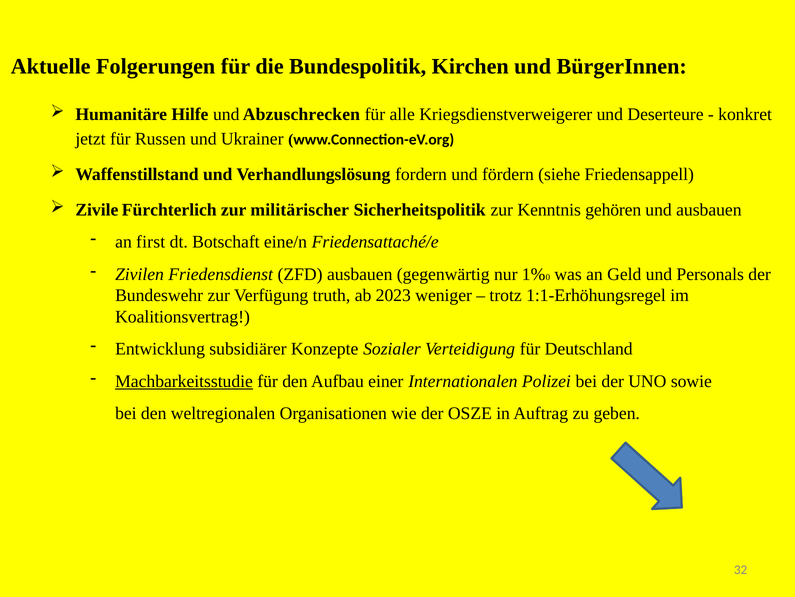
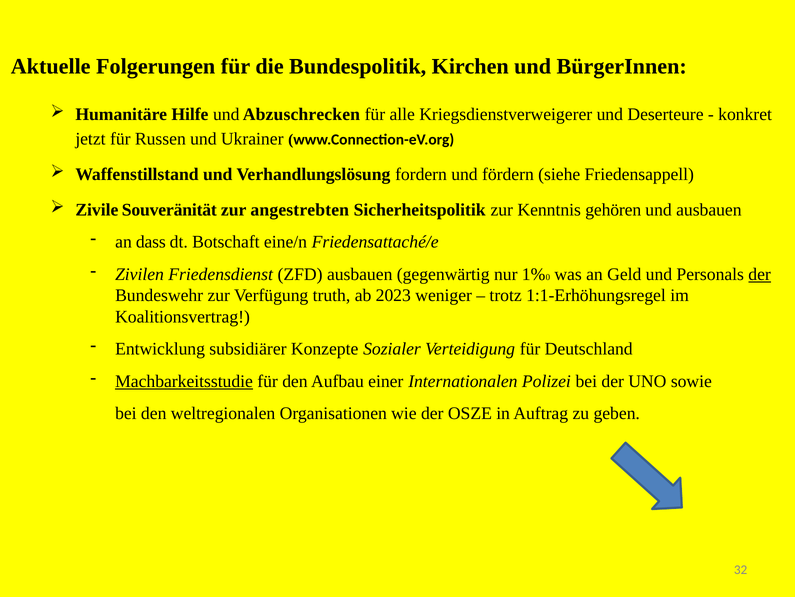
Fürchterlich: Fürchterlich -> Souveränität (169, 210)
militärischer: militärischer -> angestrebten (300, 210)
first: first -> dass (151, 242)
der underline: none -> present (760, 274)
